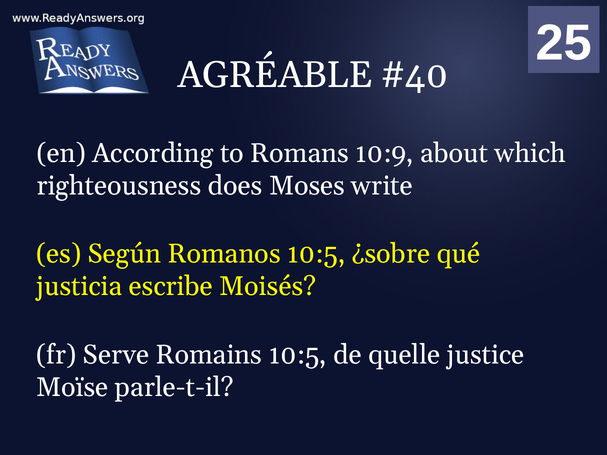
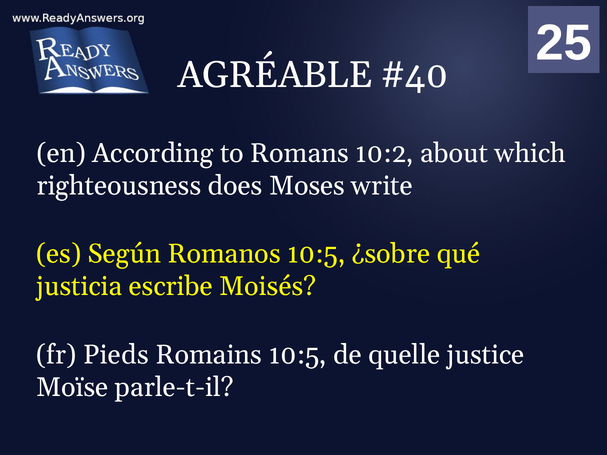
10:9: 10:9 -> 10:2 (385, 154)
Serve: Serve -> Pieds (116, 355)
